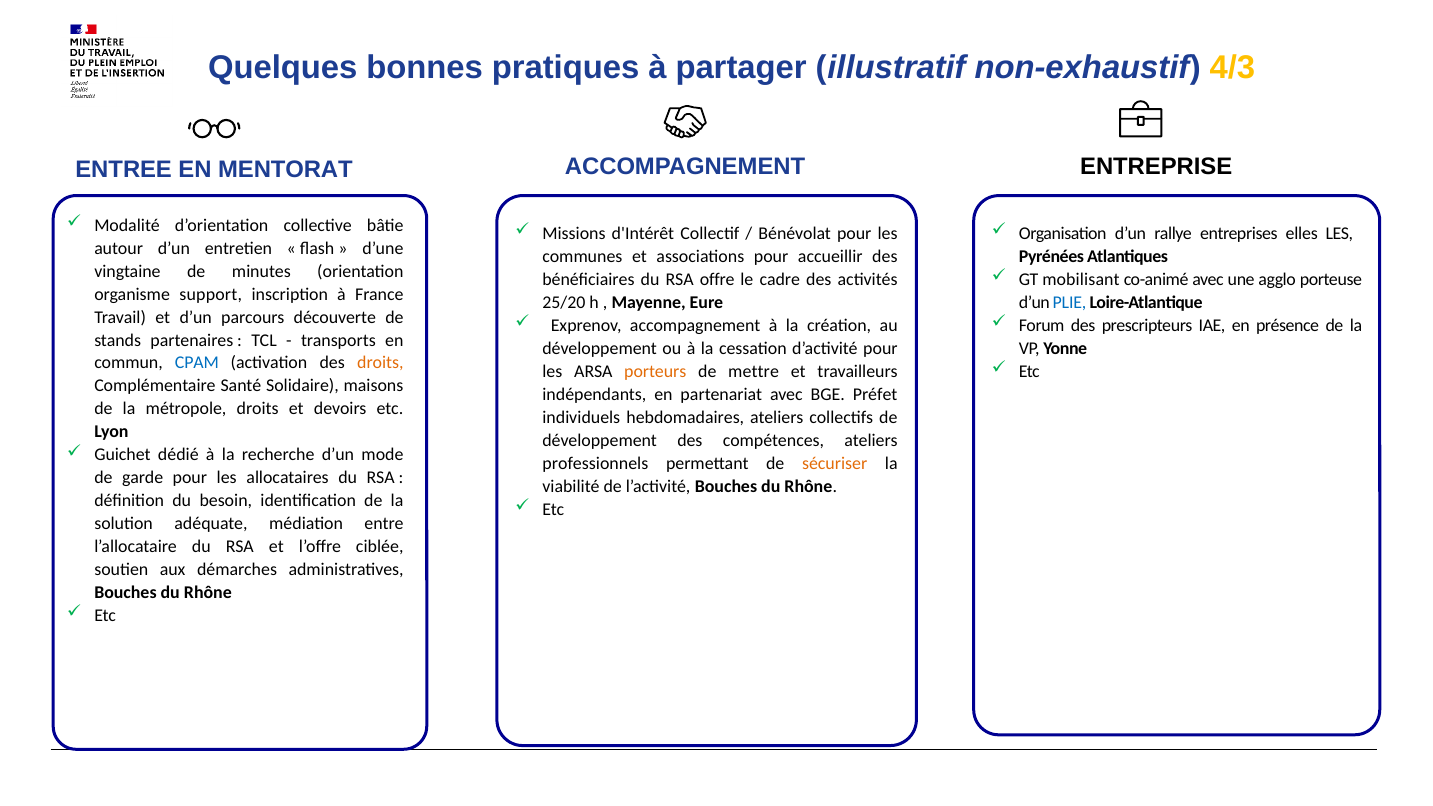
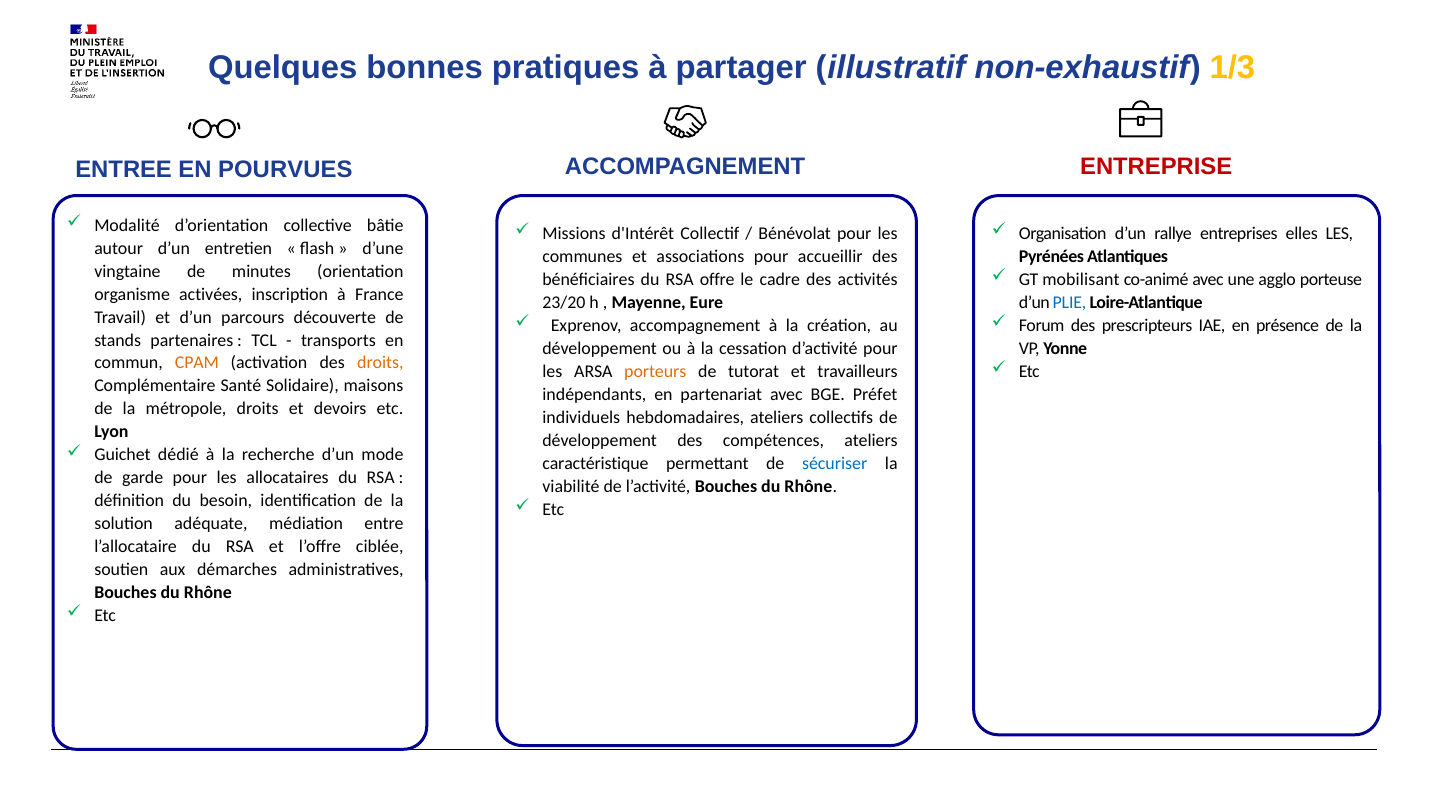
4/3: 4/3 -> 1/3 (1232, 68)
MENTORAT: MENTORAT -> POURVUES (285, 170)
ENTREPRISE colour: black -> red (1156, 166)
support: support -> activées (211, 294)
25/20: 25/20 -> 23/20 (564, 302)
CPAM colour: blue -> orange (197, 363)
mettre: mettre -> tutorat (754, 371)
professionnels: professionnels -> caractéristique (595, 463)
sécuriser colour: orange -> blue (835, 463)
